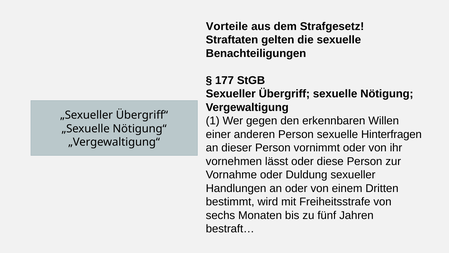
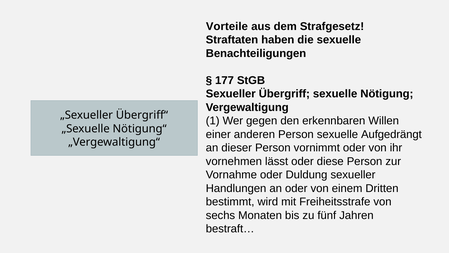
gelten: gelten -> haben (278, 40)
Hinterfragen: Hinterfragen -> Aufgedrängt (391, 134)
